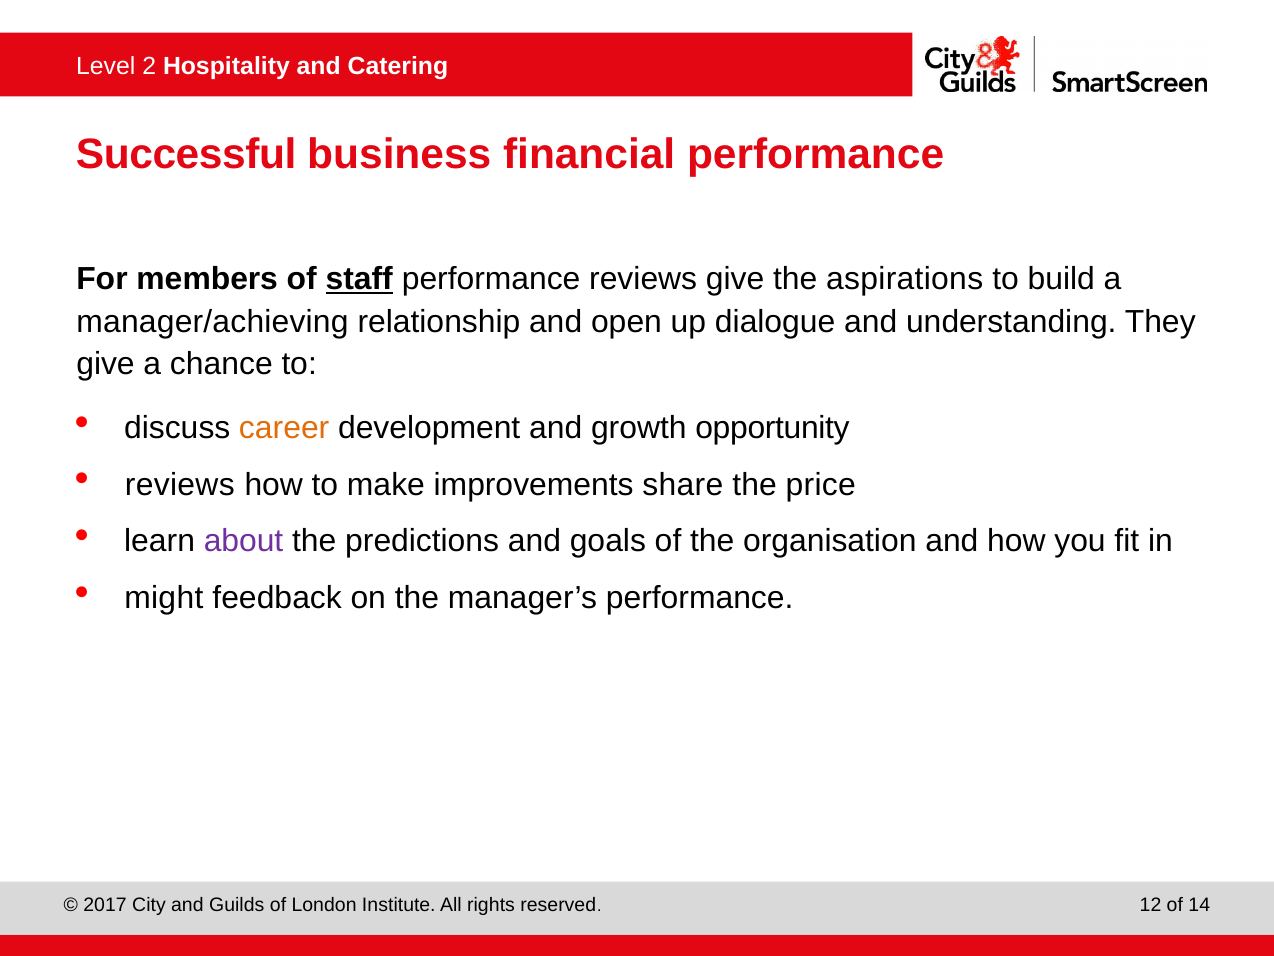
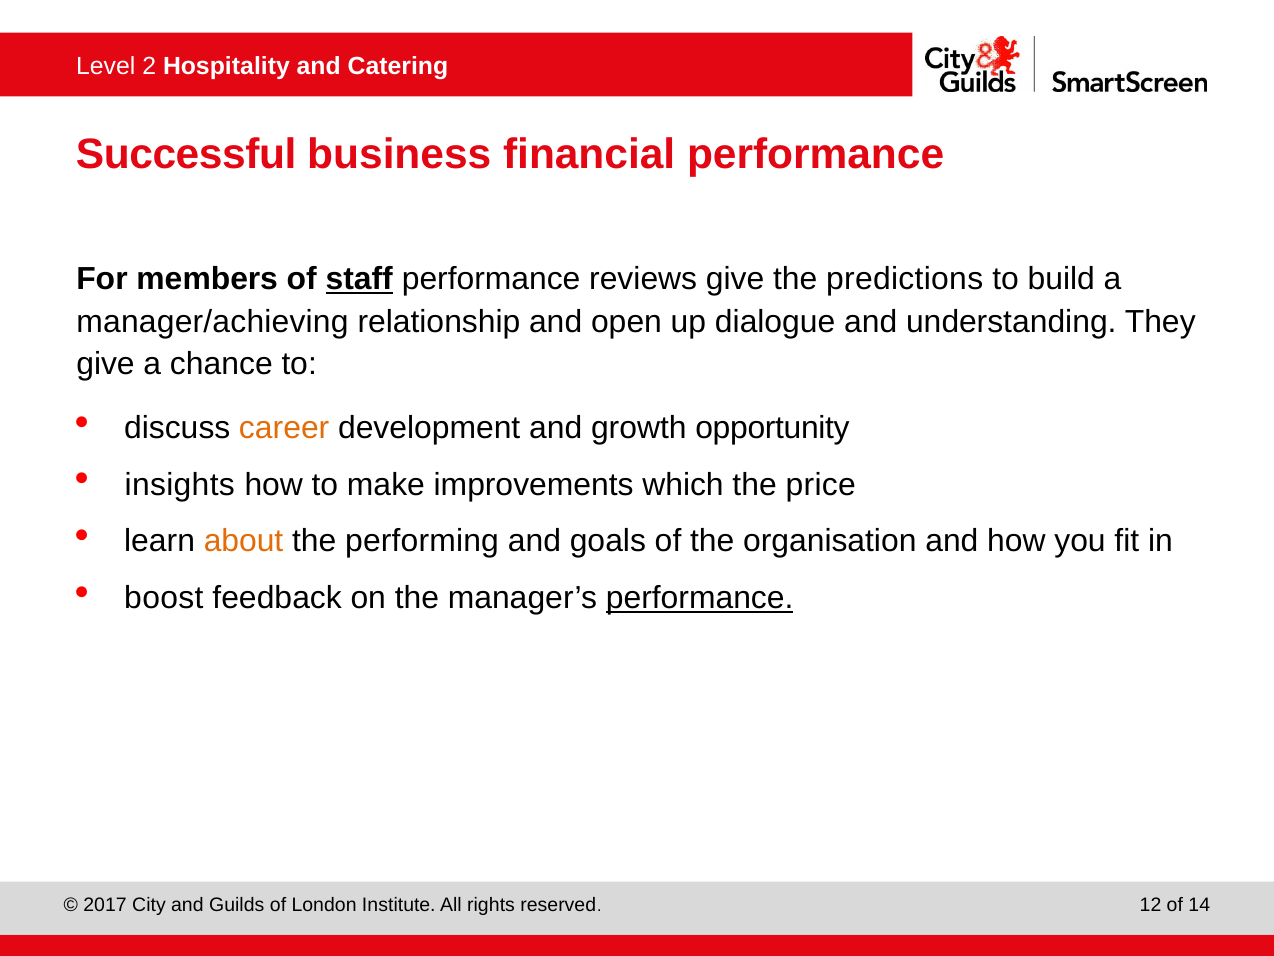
aspirations: aspirations -> predictions (905, 279)
reviews: reviews -> insights (180, 484)
share: share -> which (683, 484)
about colour: purple -> orange (244, 541)
predictions: predictions -> performing (422, 541)
might: might -> boost (164, 598)
performance underline: none -> present (700, 598)
